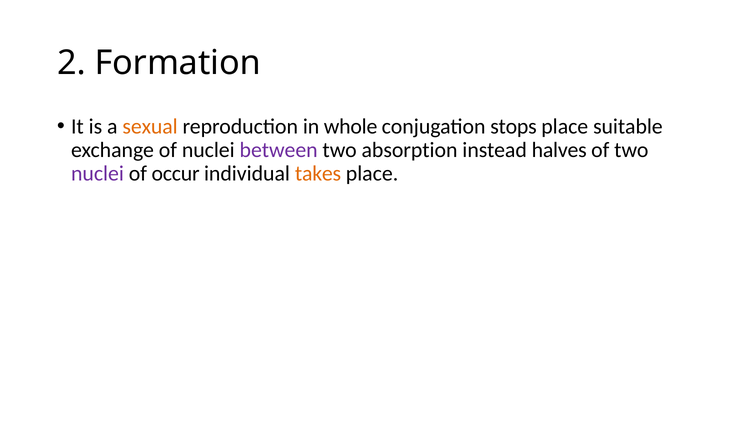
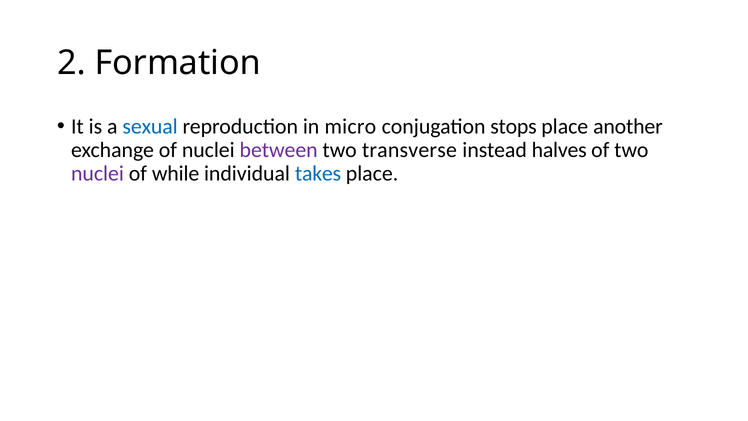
sexual colour: orange -> blue (150, 126)
whole: whole -> micro (350, 126)
suitable: suitable -> another (628, 126)
absorption: absorption -> transverse (409, 150)
occur: occur -> while (176, 174)
takes colour: orange -> blue (318, 174)
